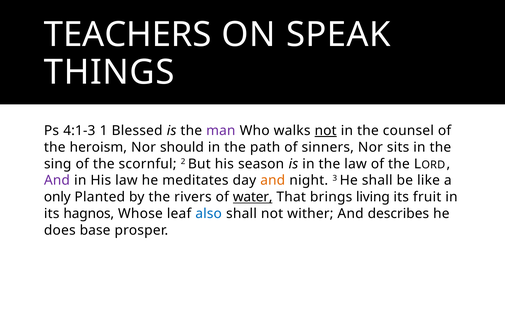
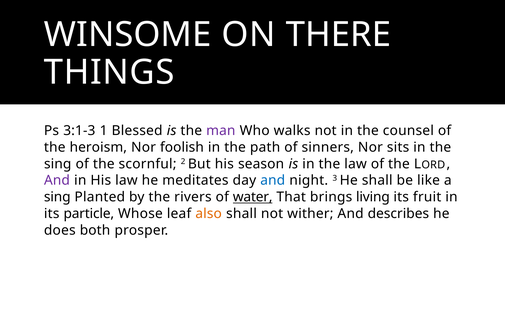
TEACHERS: TEACHERS -> WINSOME (128, 35)
SPEAK: SPEAK -> THERE (339, 35)
4:1-3: 4:1-3 -> 3:1-3 (79, 131)
not underline: present -> none (326, 131)
should: should -> foolish (182, 147)
and colour: orange -> blue (273, 180)
only: only -> sing (57, 197)
hagnos: hagnos -> particle (89, 213)
also colour: blue -> orange (209, 213)
base: base -> both (95, 230)
